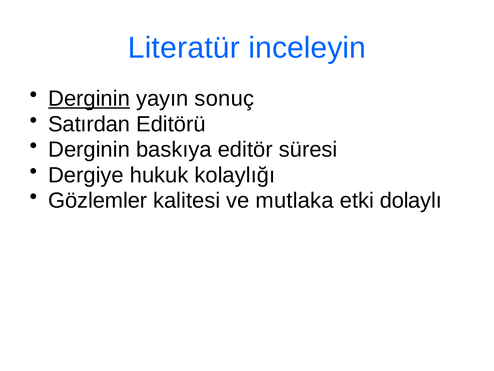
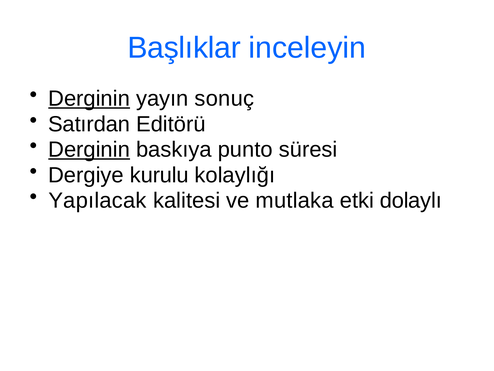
Literatür: Literatür -> Başlıklar (184, 48)
Derginin underline: none -> present (89, 149)
editör: editör -> punto (245, 149)
hukuk: hukuk -> kurulu (159, 175)
Gözlemler: Gözlemler -> Yapılacak (97, 200)
